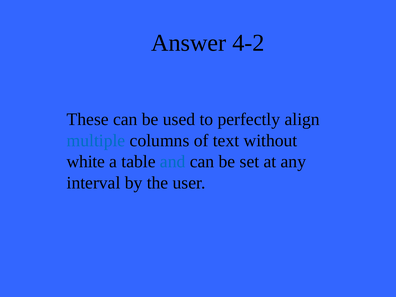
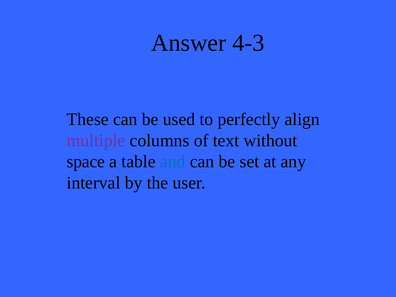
4-2: 4-2 -> 4-3 (248, 43)
multiple colour: blue -> purple (96, 140)
white: white -> space (86, 162)
